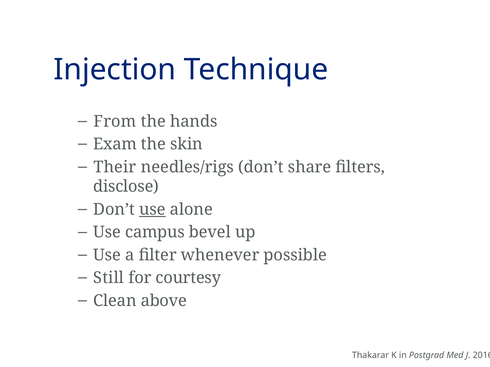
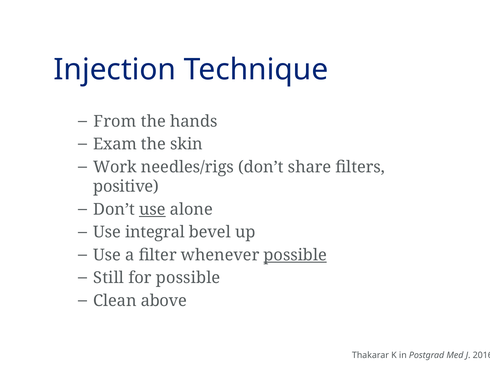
Their: Their -> Work (115, 167)
disclose: disclose -> positive (126, 187)
campus: campus -> integral (155, 233)
possible underline: none -> present (295, 255)
for courtesy: courtesy -> possible (188, 278)
